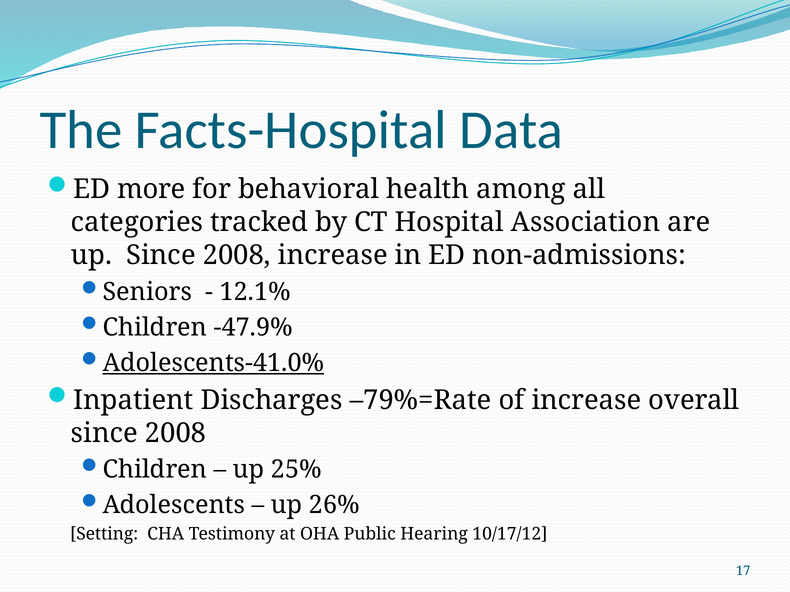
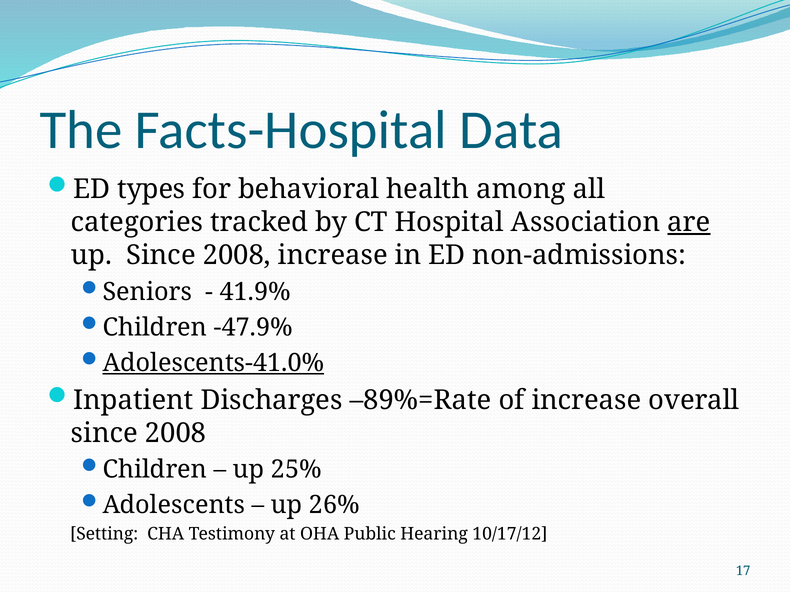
more: more -> types (151, 189)
are underline: none -> present (689, 222)
12.1%: 12.1% -> 41.9% (255, 292)
–79%=Rate: –79%=Rate -> –89%=Rate (420, 400)
